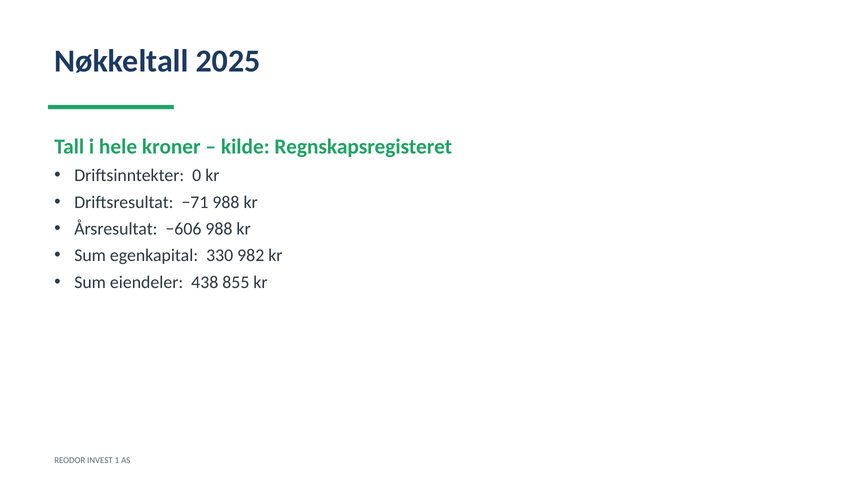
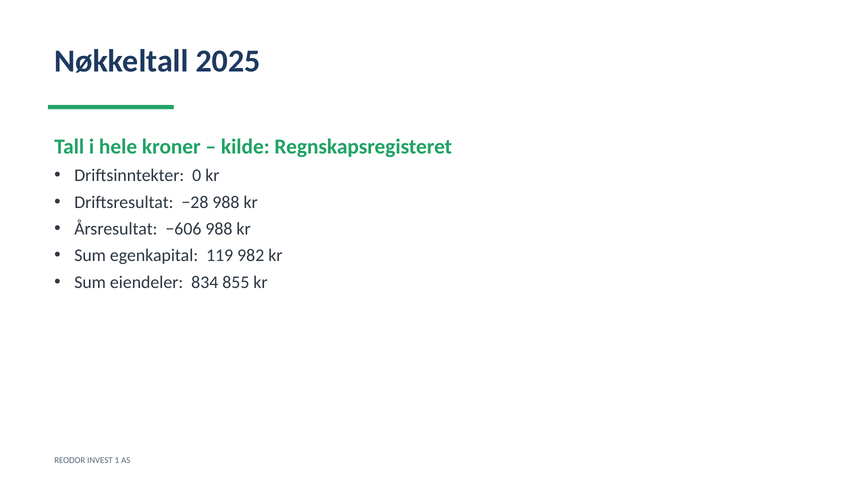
−71: −71 -> −28 (195, 202)
330: 330 -> 119 (220, 255)
438: 438 -> 834 (205, 282)
